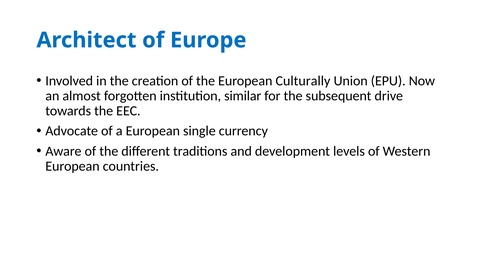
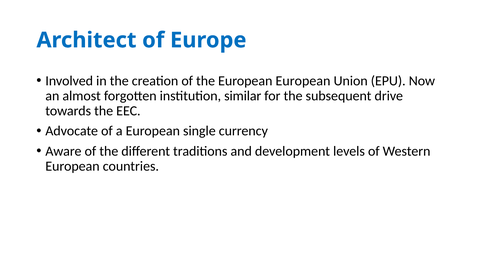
European Culturally: Culturally -> European (303, 81)
